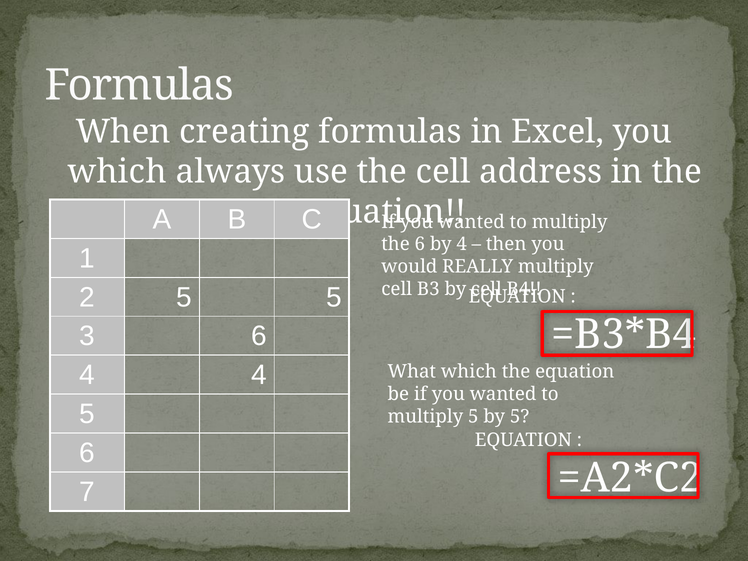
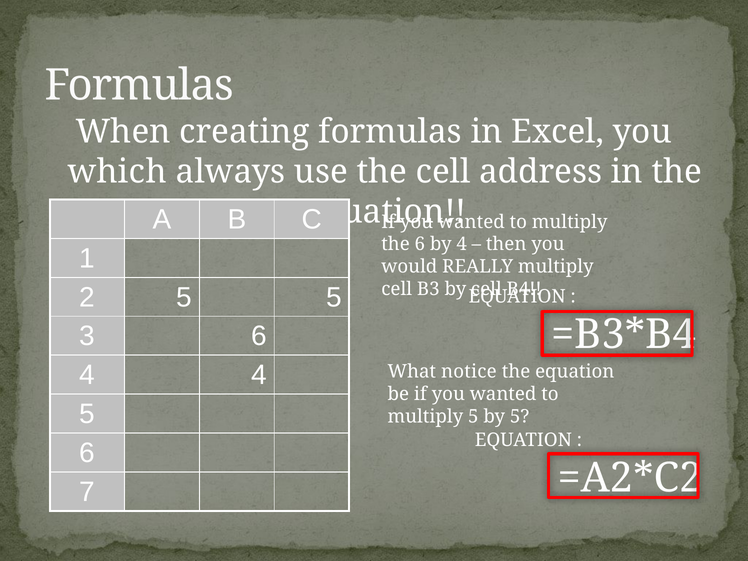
What which: which -> notice (469, 371)
